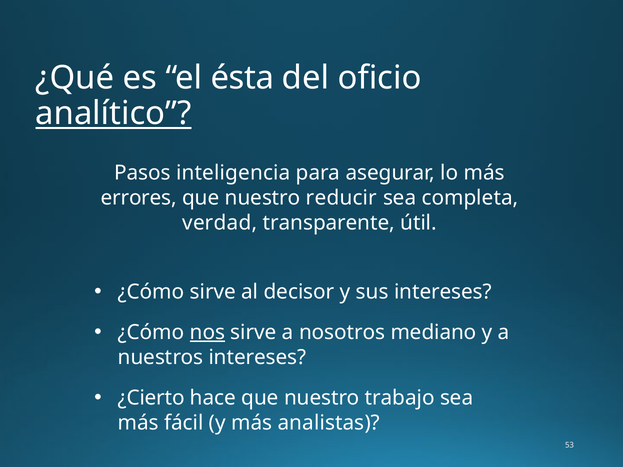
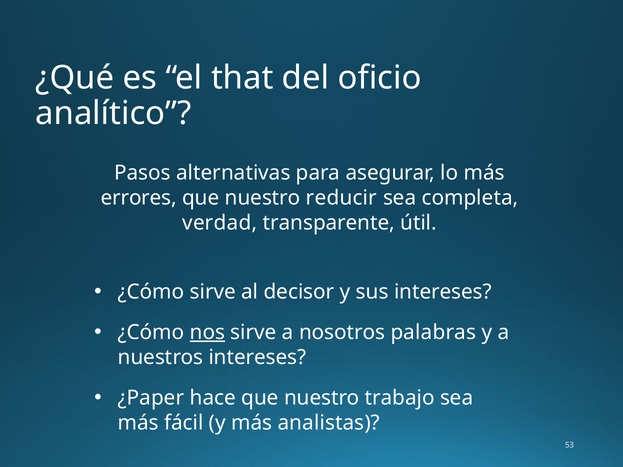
ésta: ésta -> that (242, 78)
analítico underline: present -> none (113, 114)
inteligencia: inteligencia -> alternativas (233, 173)
mediano: mediano -> palabras (433, 333)
¿Cierto: ¿Cierto -> ¿Paper (151, 398)
